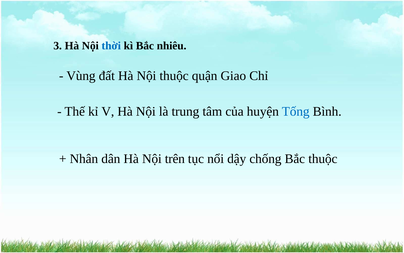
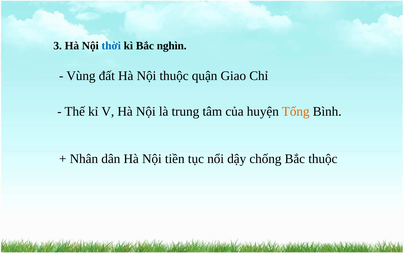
nhiêu: nhiêu -> nghìn (172, 46)
Tống colour: blue -> orange (296, 112)
trên: trên -> tiền (175, 159)
